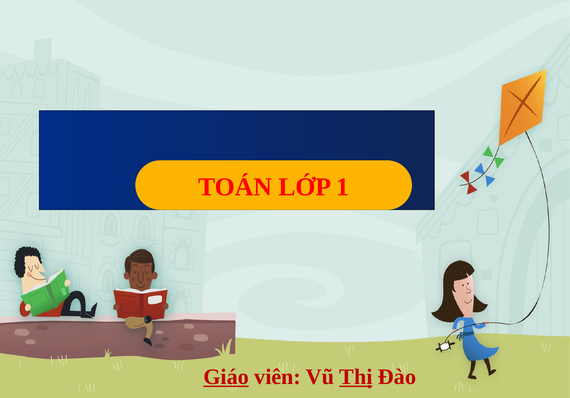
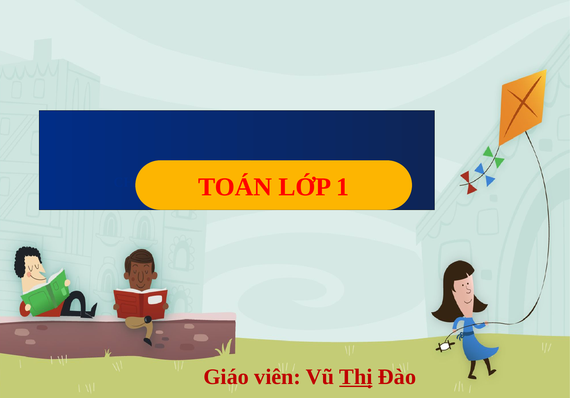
Giáo underline: present -> none (226, 377)
